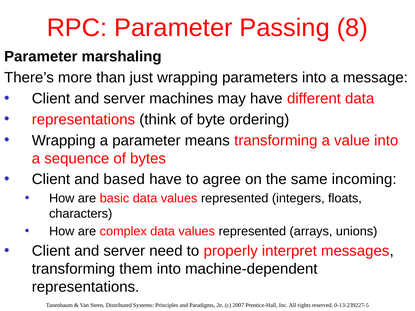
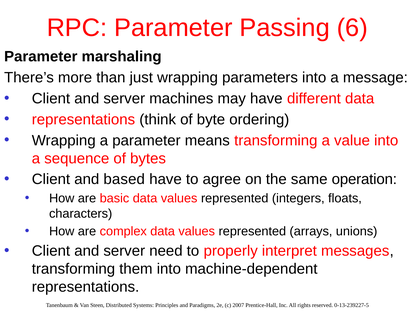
8: 8 -> 6 (352, 28)
incoming: incoming -> operation (364, 180)
